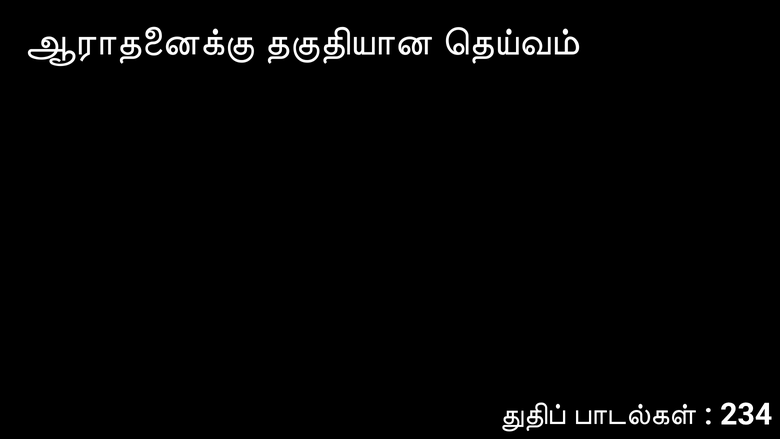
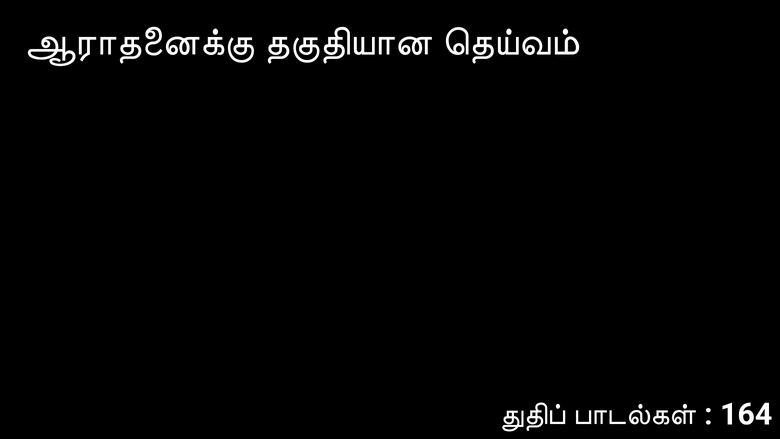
234: 234 -> 164 (746, 414)
